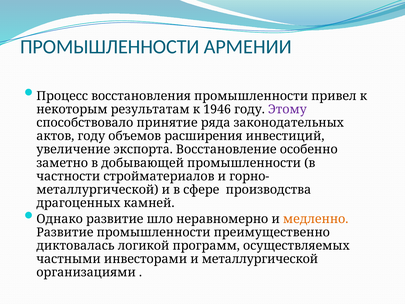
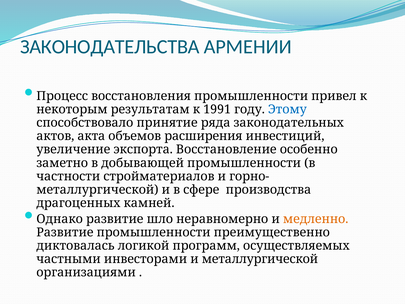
ПРОМЫШЛЕННОСТИ: ПРОМЫШЛЕННОСТИ -> ЗАКОНОДАТЕЛЬСТВА (110, 47)
1946: 1946 -> 1991 (217, 109)
Этому colour: purple -> blue (287, 109)
актов году: году -> акта (91, 136)
